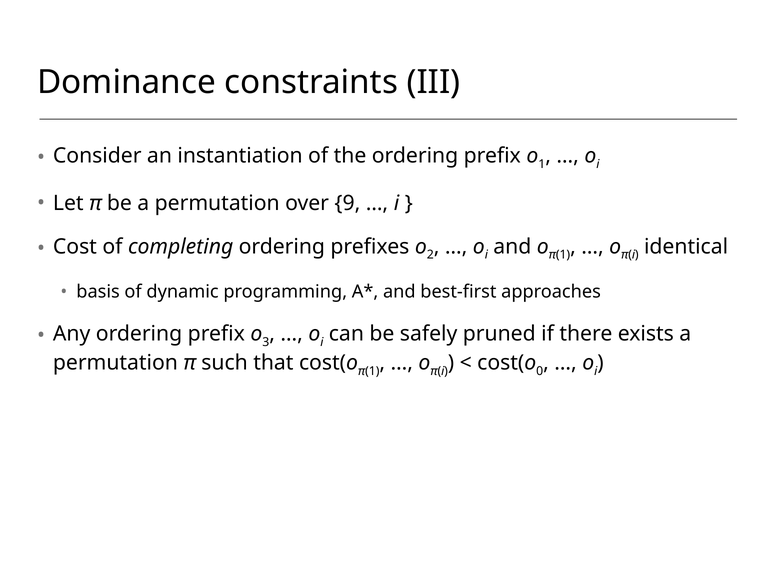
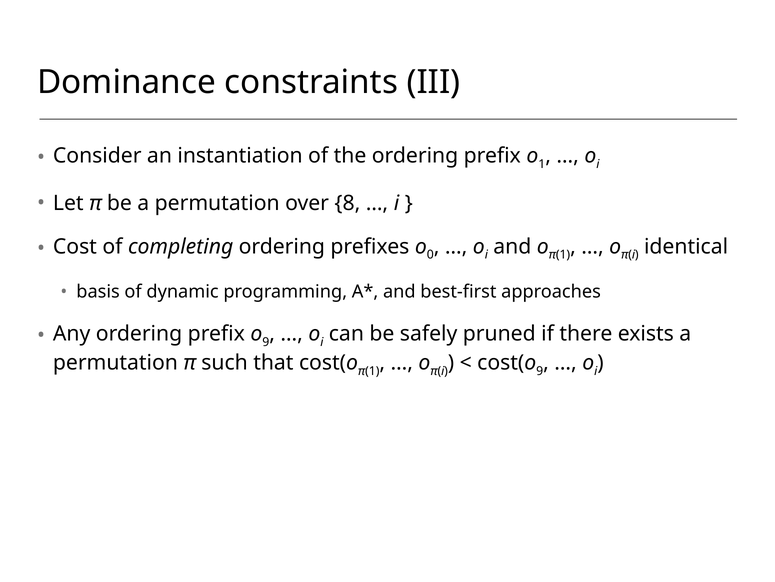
9: 9 -> 8 (347, 203)
2: 2 -> 0 (430, 255)
3: 3 -> 9 (266, 342)
0: 0 -> 9 (540, 371)
